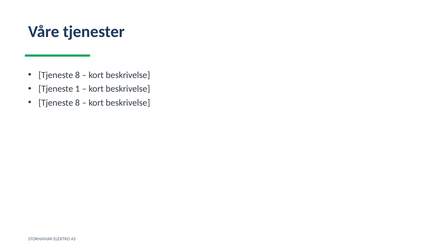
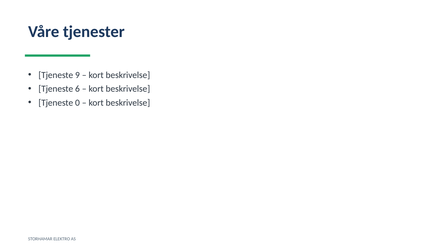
8: 8 -> 9 (77, 75)
1: 1 -> 6 (77, 89)
8: 8 -> 0 (77, 103)
